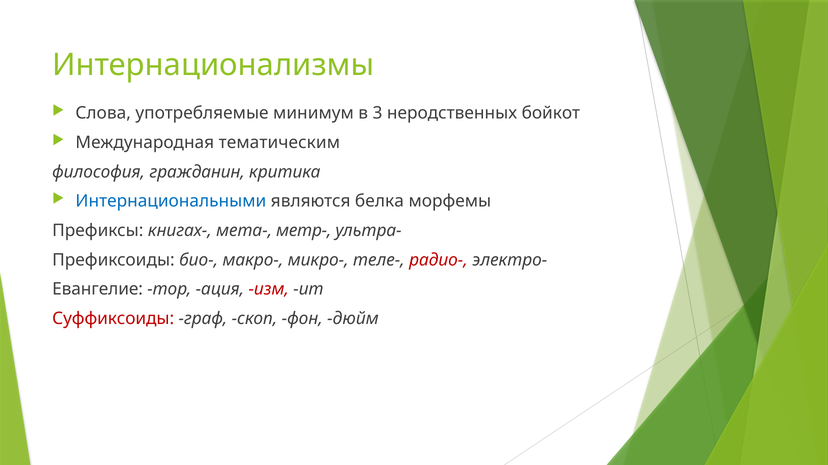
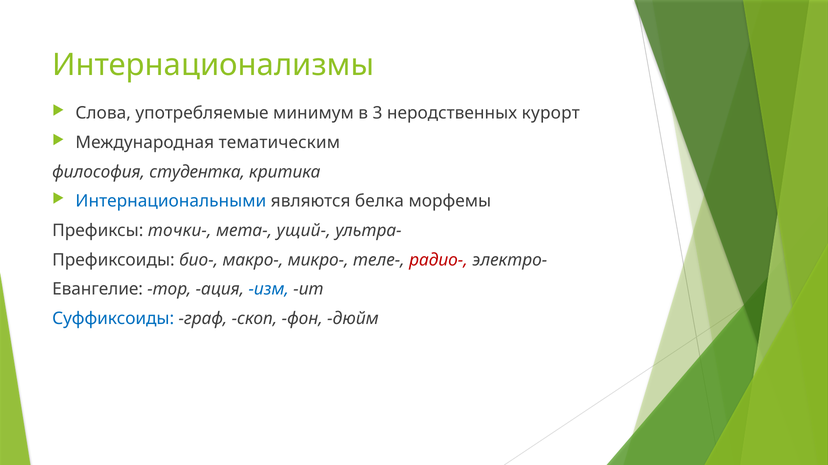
бойкот: бойкот -> курорт (551, 113)
гражданин: гражданин -> студентка (197, 172)
книгах-: книгах- -> точки- (180, 231)
метр-: метр- -> ущий- (304, 231)
изм colour: red -> blue (269, 290)
Суффиксоиды colour: red -> blue (113, 319)
